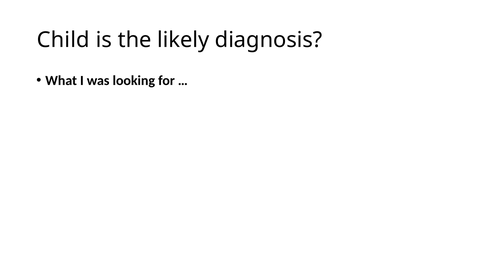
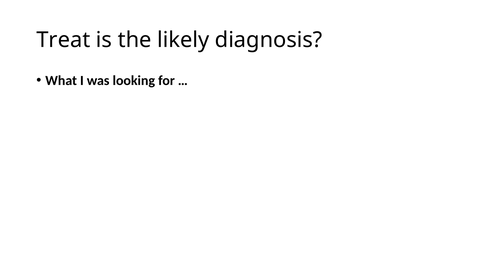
Child: Child -> Treat (63, 40)
